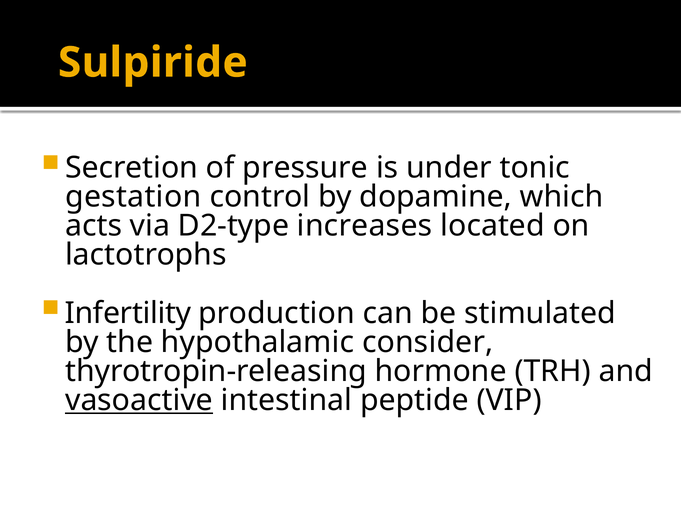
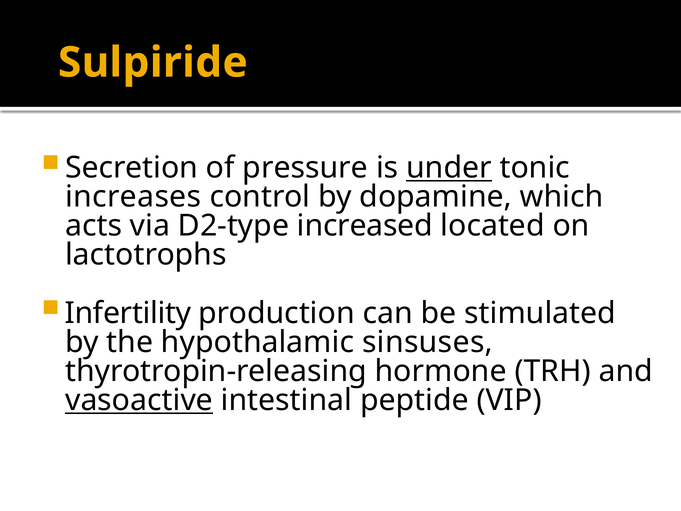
under underline: none -> present (449, 168)
gestation: gestation -> increases (133, 197)
increases: increases -> increased (365, 226)
consider: consider -> sinsuses (428, 342)
